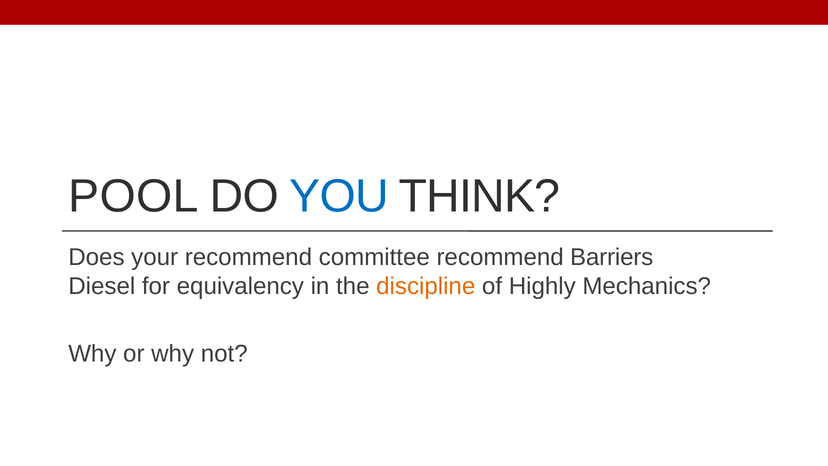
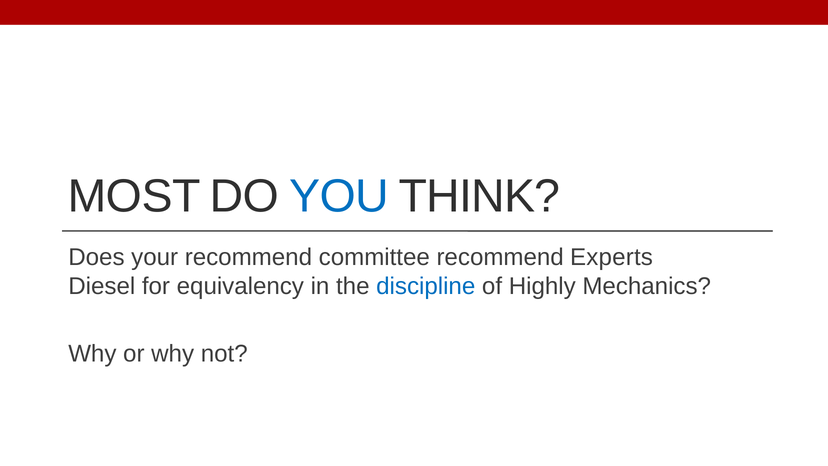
POOL: POOL -> MOST (134, 196)
Barriers: Barriers -> Experts (612, 257)
discipline colour: orange -> blue (426, 286)
